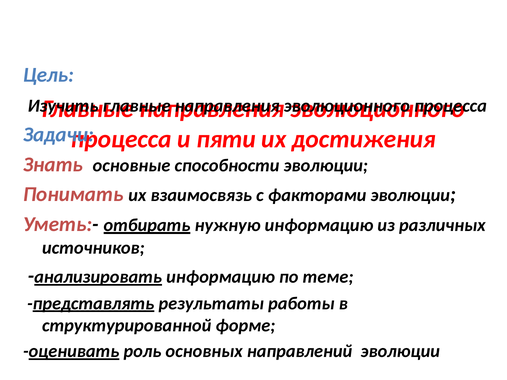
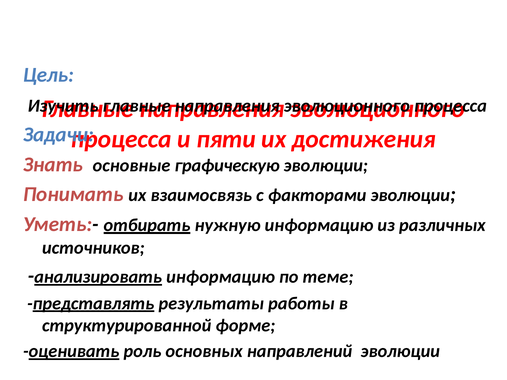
способности: способности -> графическую (227, 166)
